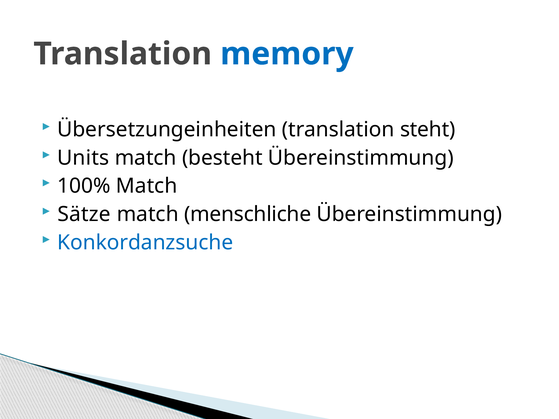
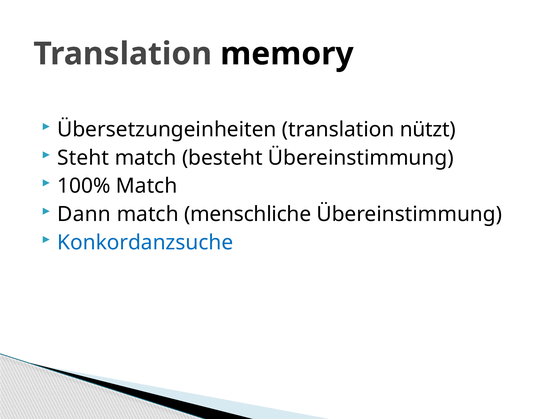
memory colour: blue -> black (287, 54)
steht: steht -> nützt (428, 130)
Units: Units -> Steht (83, 158)
Sätze: Sätze -> Dann (84, 214)
